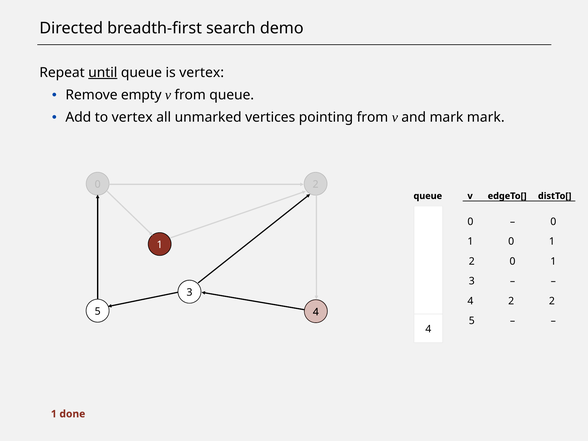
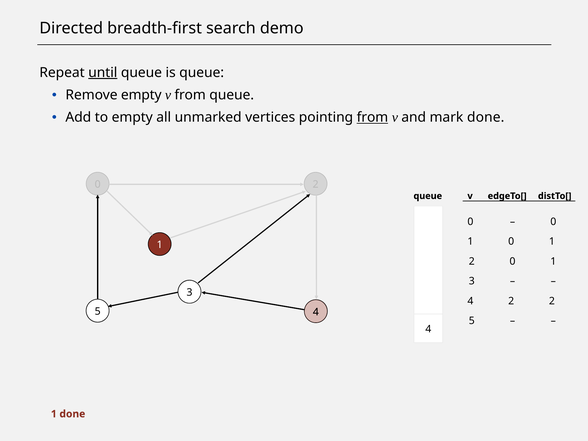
is vertex: vertex -> queue (202, 73)
to vertex: vertex -> empty (132, 117)
from underline: none -> present (372, 117)
mark mark: mark -> done (486, 117)
